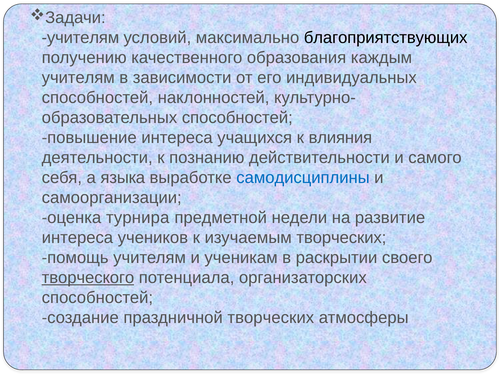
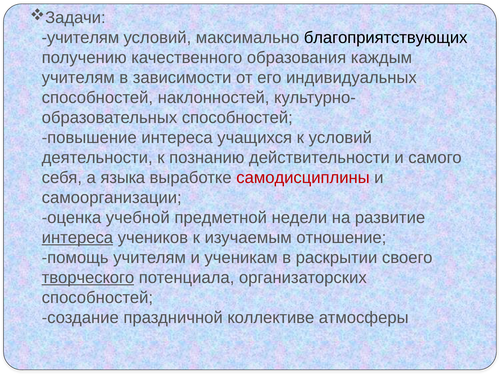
к влияния: влияния -> условий (340, 138)
самодисциплины colour: blue -> red (303, 178)
турнира: турнира -> учебной (138, 218)
интереса underline: none -> present (77, 238)
изучаемым творческих: творческих -> отношение (341, 238)
праздничной творческих: творческих -> коллективе (271, 318)
